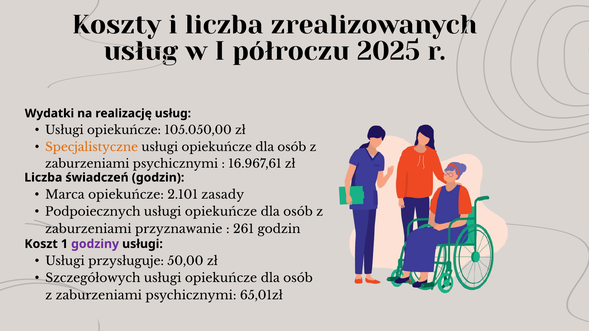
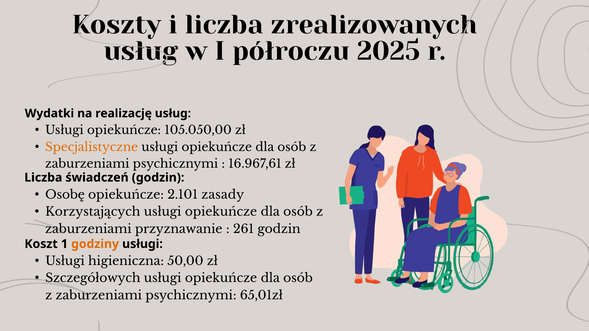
Marca: Marca -> Osobę (65, 195)
Podpoiecznych: Podpoiecznych -> Korzystających (93, 212)
godziny colour: purple -> orange (95, 244)
przysługuje: przysługuje -> higieniczna (126, 261)
